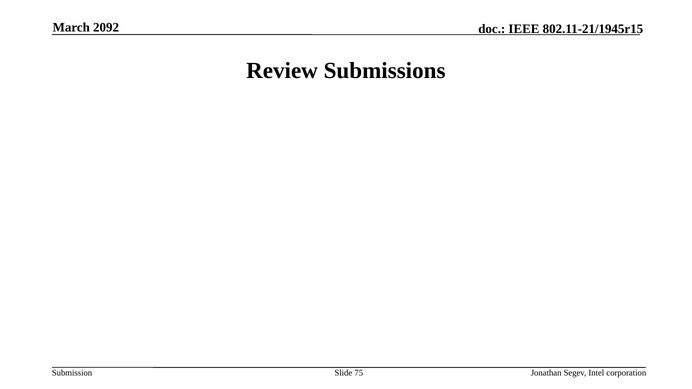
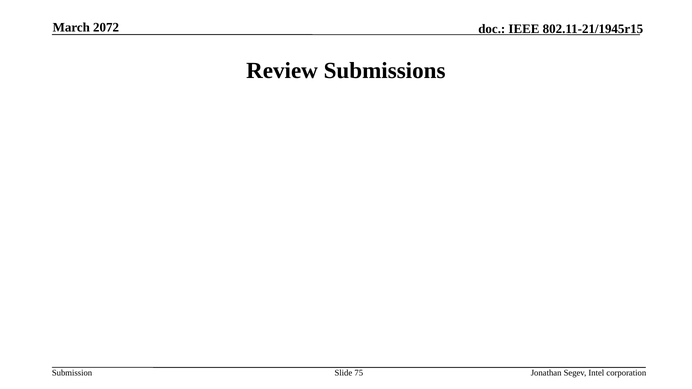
2092: 2092 -> 2072 (106, 28)
